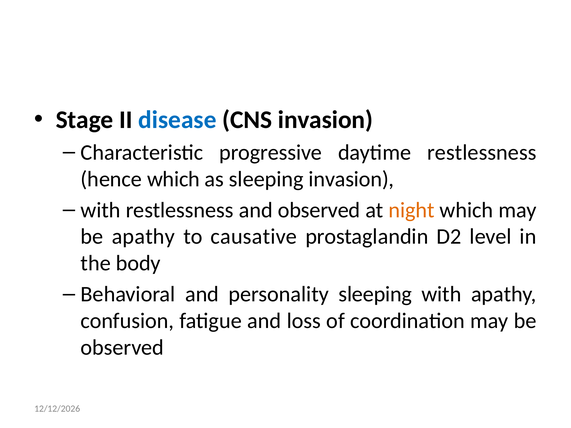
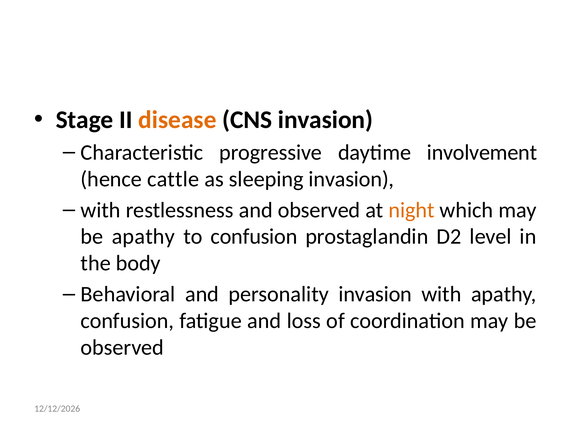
disease colour: blue -> orange (177, 120)
daytime restlessness: restlessness -> involvement (482, 153)
hence which: which -> cattle (173, 179)
to causative: causative -> confusion (254, 237)
personality sleeping: sleeping -> invasion (375, 294)
